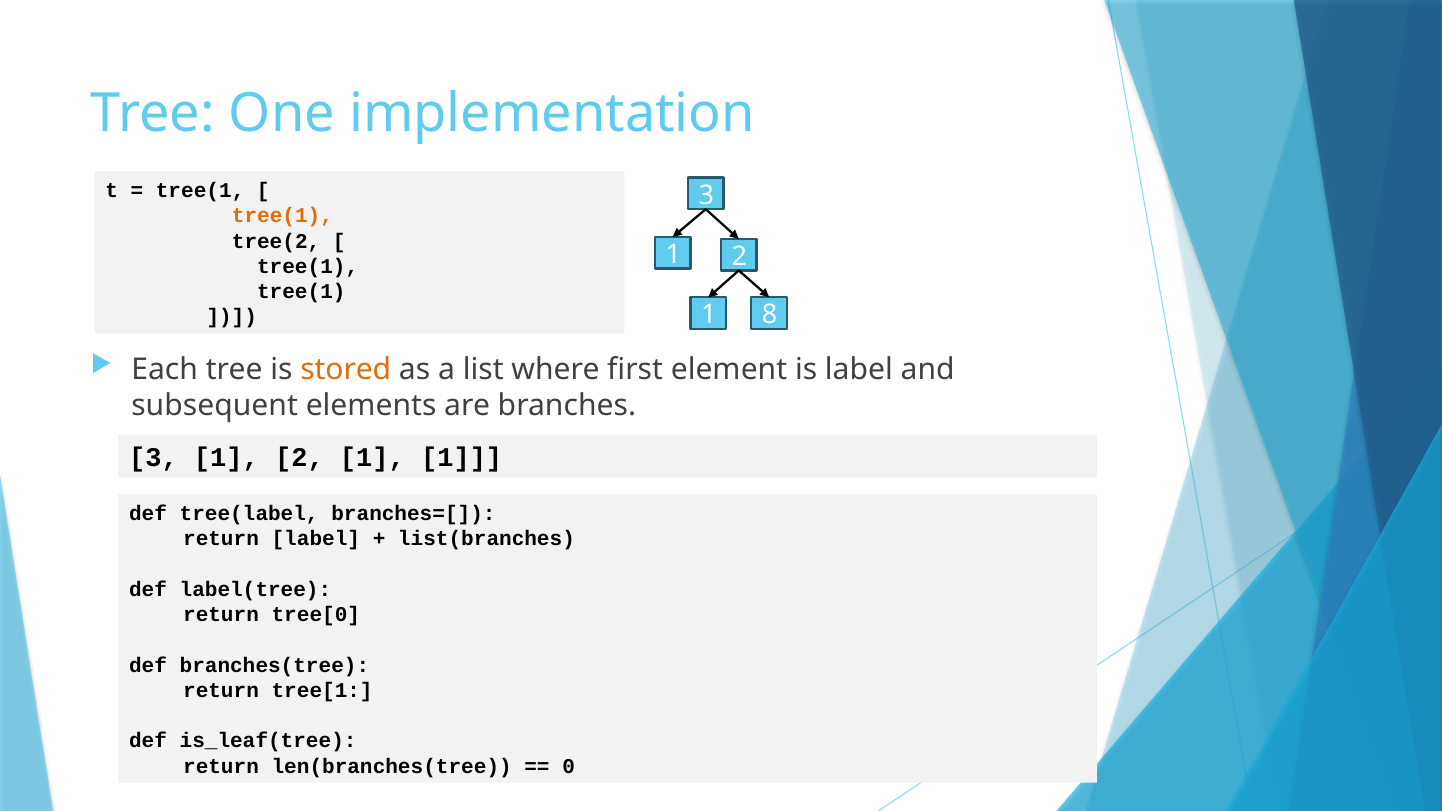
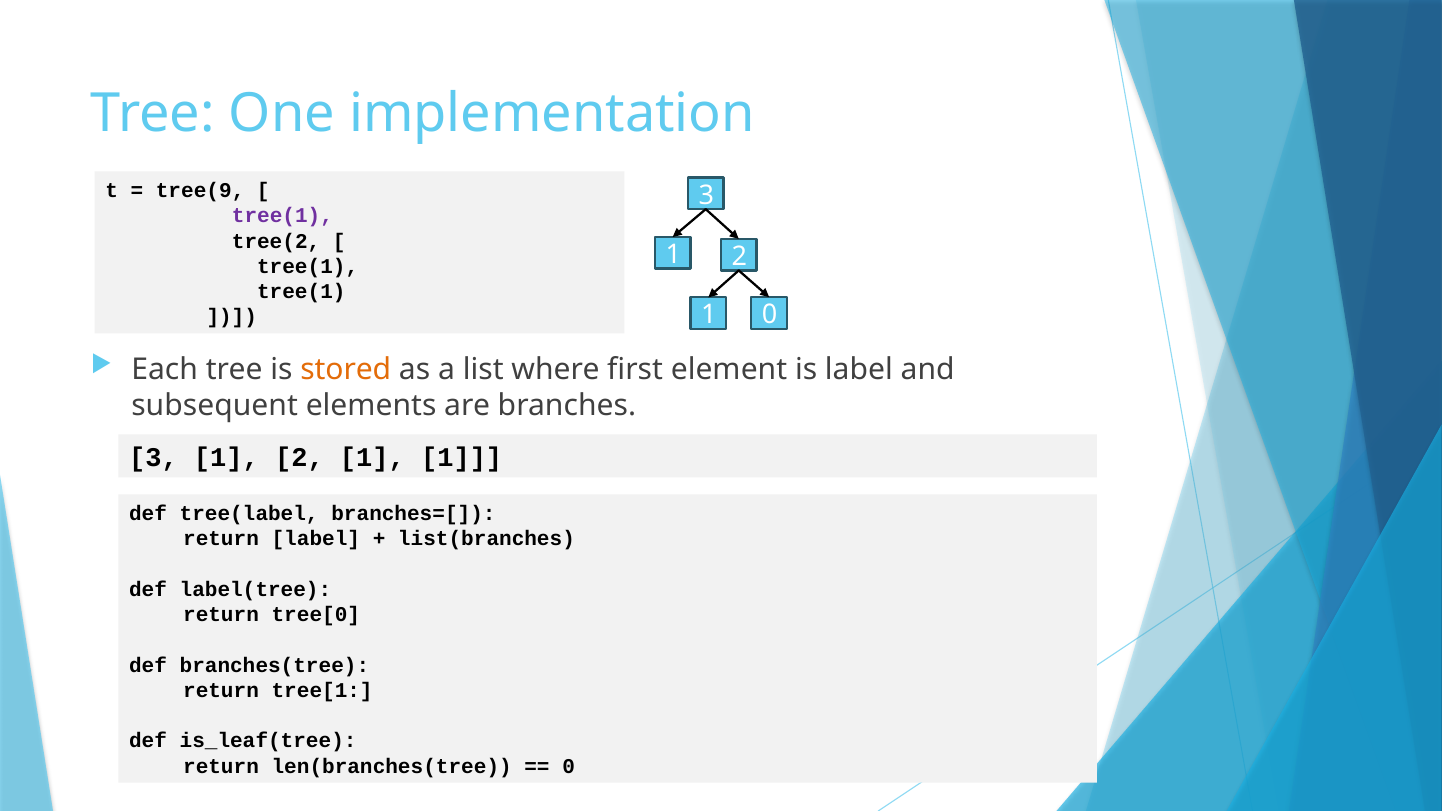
tree(1: tree(1 -> tree(9 (200, 191)
tree(1 colour: orange -> purple (282, 216)
1 8: 8 -> 0 (770, 315)
